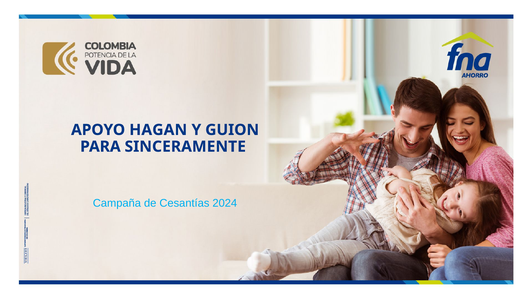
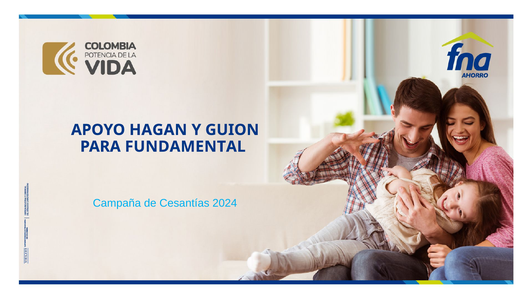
SINCERAMENTE: SINCERAMENTE -> FUNDAMENTAL (185, 147)
